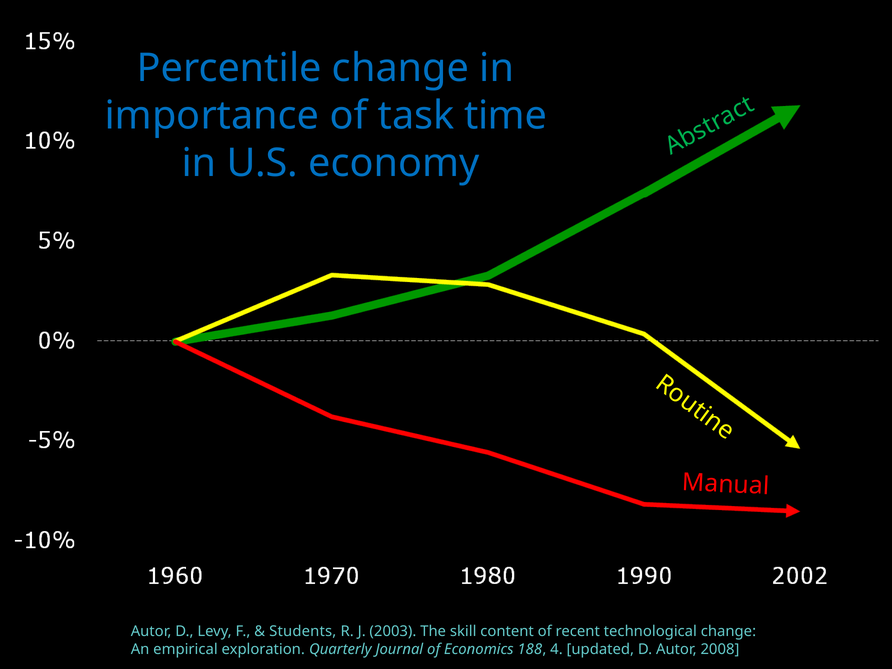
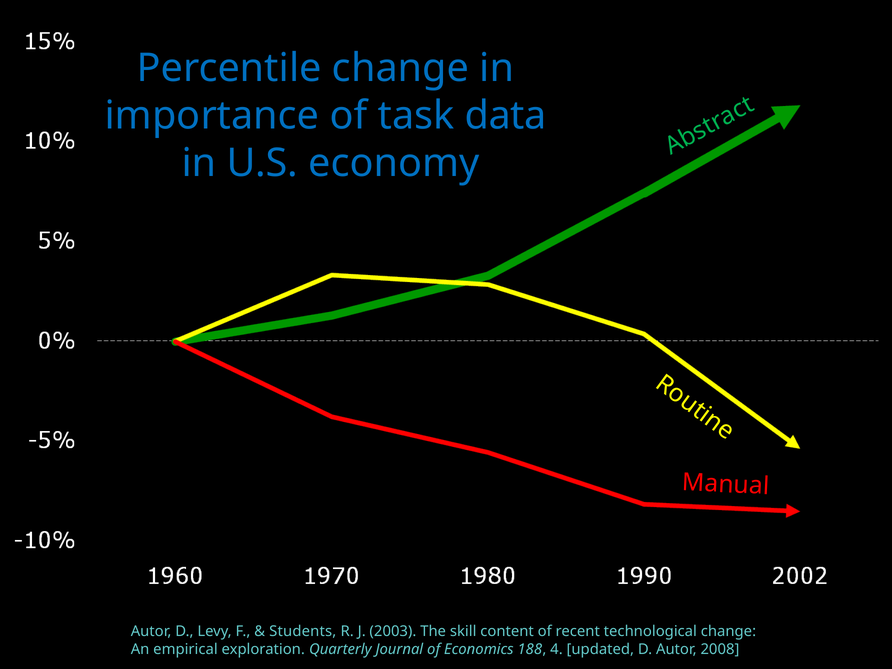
time: time -> data (506, 116)
